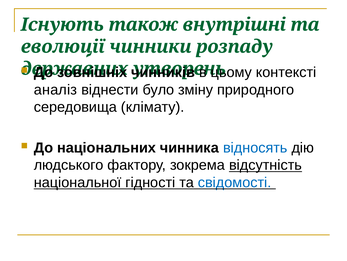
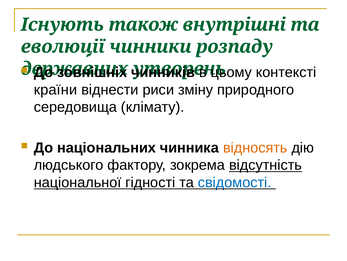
аналіз: аналіз -> країни (56, 89)
було: було -> риси (158, 89)
відносять colour: blue -> orange (255, 147)
